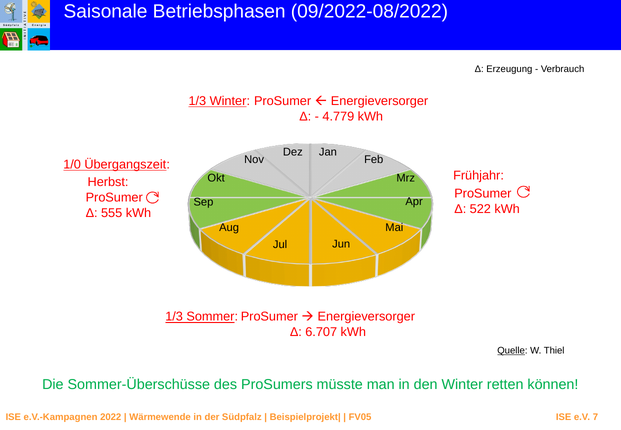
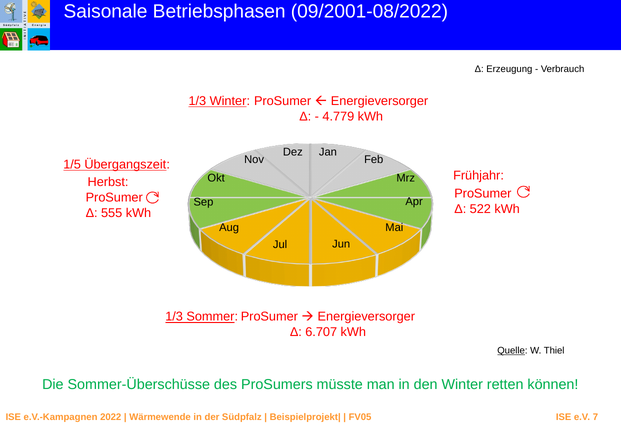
09/2022-08/2022: 09/2022-08/2022 -> 09/2001-08/2022 (369, 11)
1/0: 1/0 -> 1/5 (72, 165)
